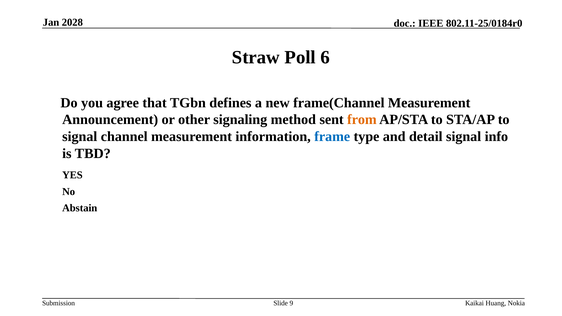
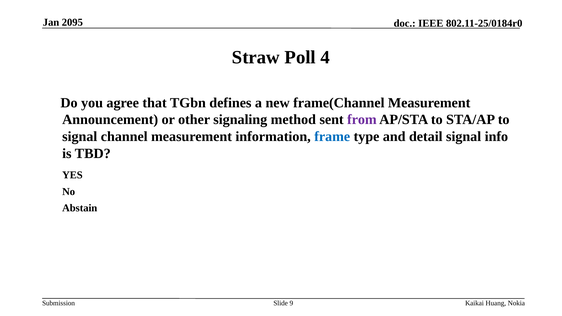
2028: 2028 -> 2095 (72, 22)
6: 6 -> 4 (325, 57)
from colour: orange -> purple (362, 120)
